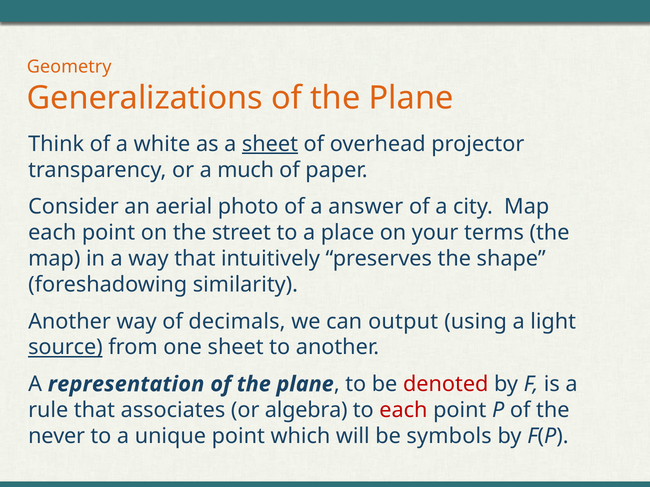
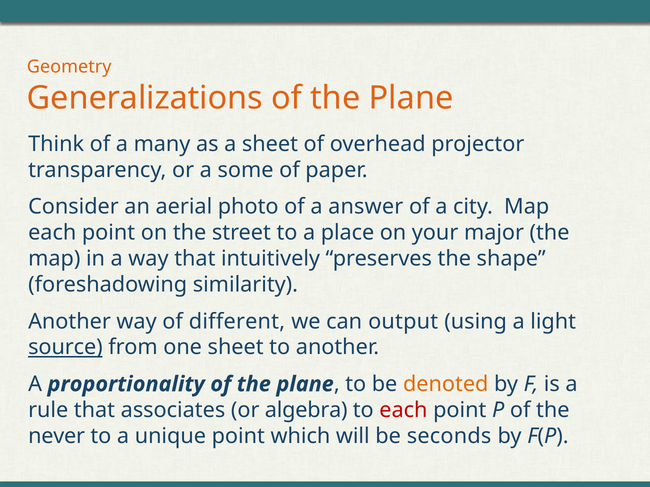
white: white -> many (162, 144)
sheet underline: present -> none (270, 144)
much: much -> some (246, 170)
terms: terms -> major (494, 233)
decimals: decimals -> different (237, 322)
representation: representation -> proportionality (126, 385)
denoted colour: red -> orange (446, 385)
symbols: symbols -> seconds (449, 437)
